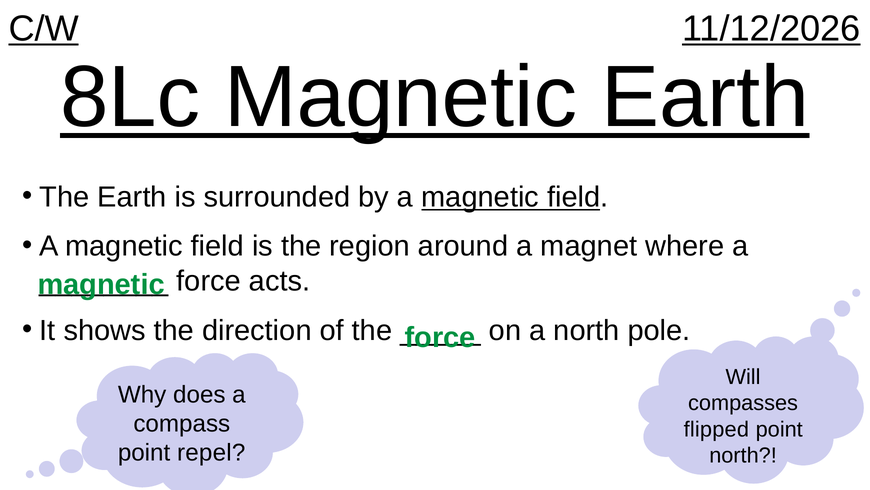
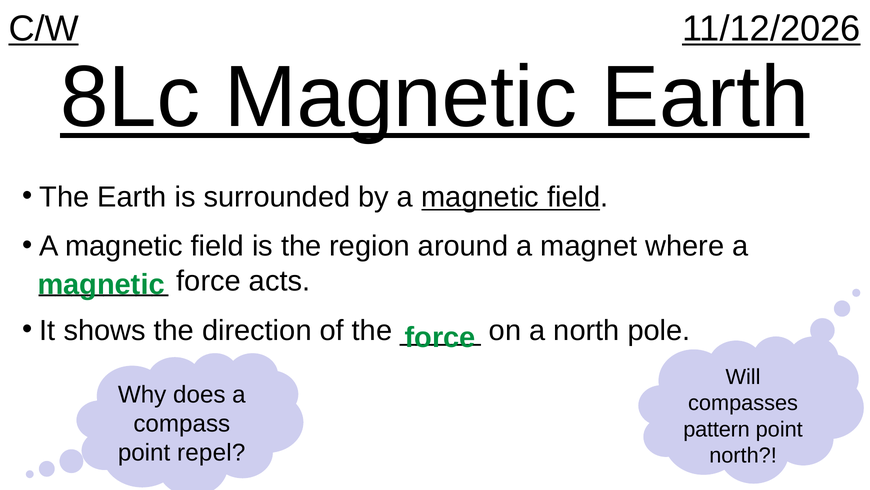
flipped: flipped -> pattern (717, 429)
